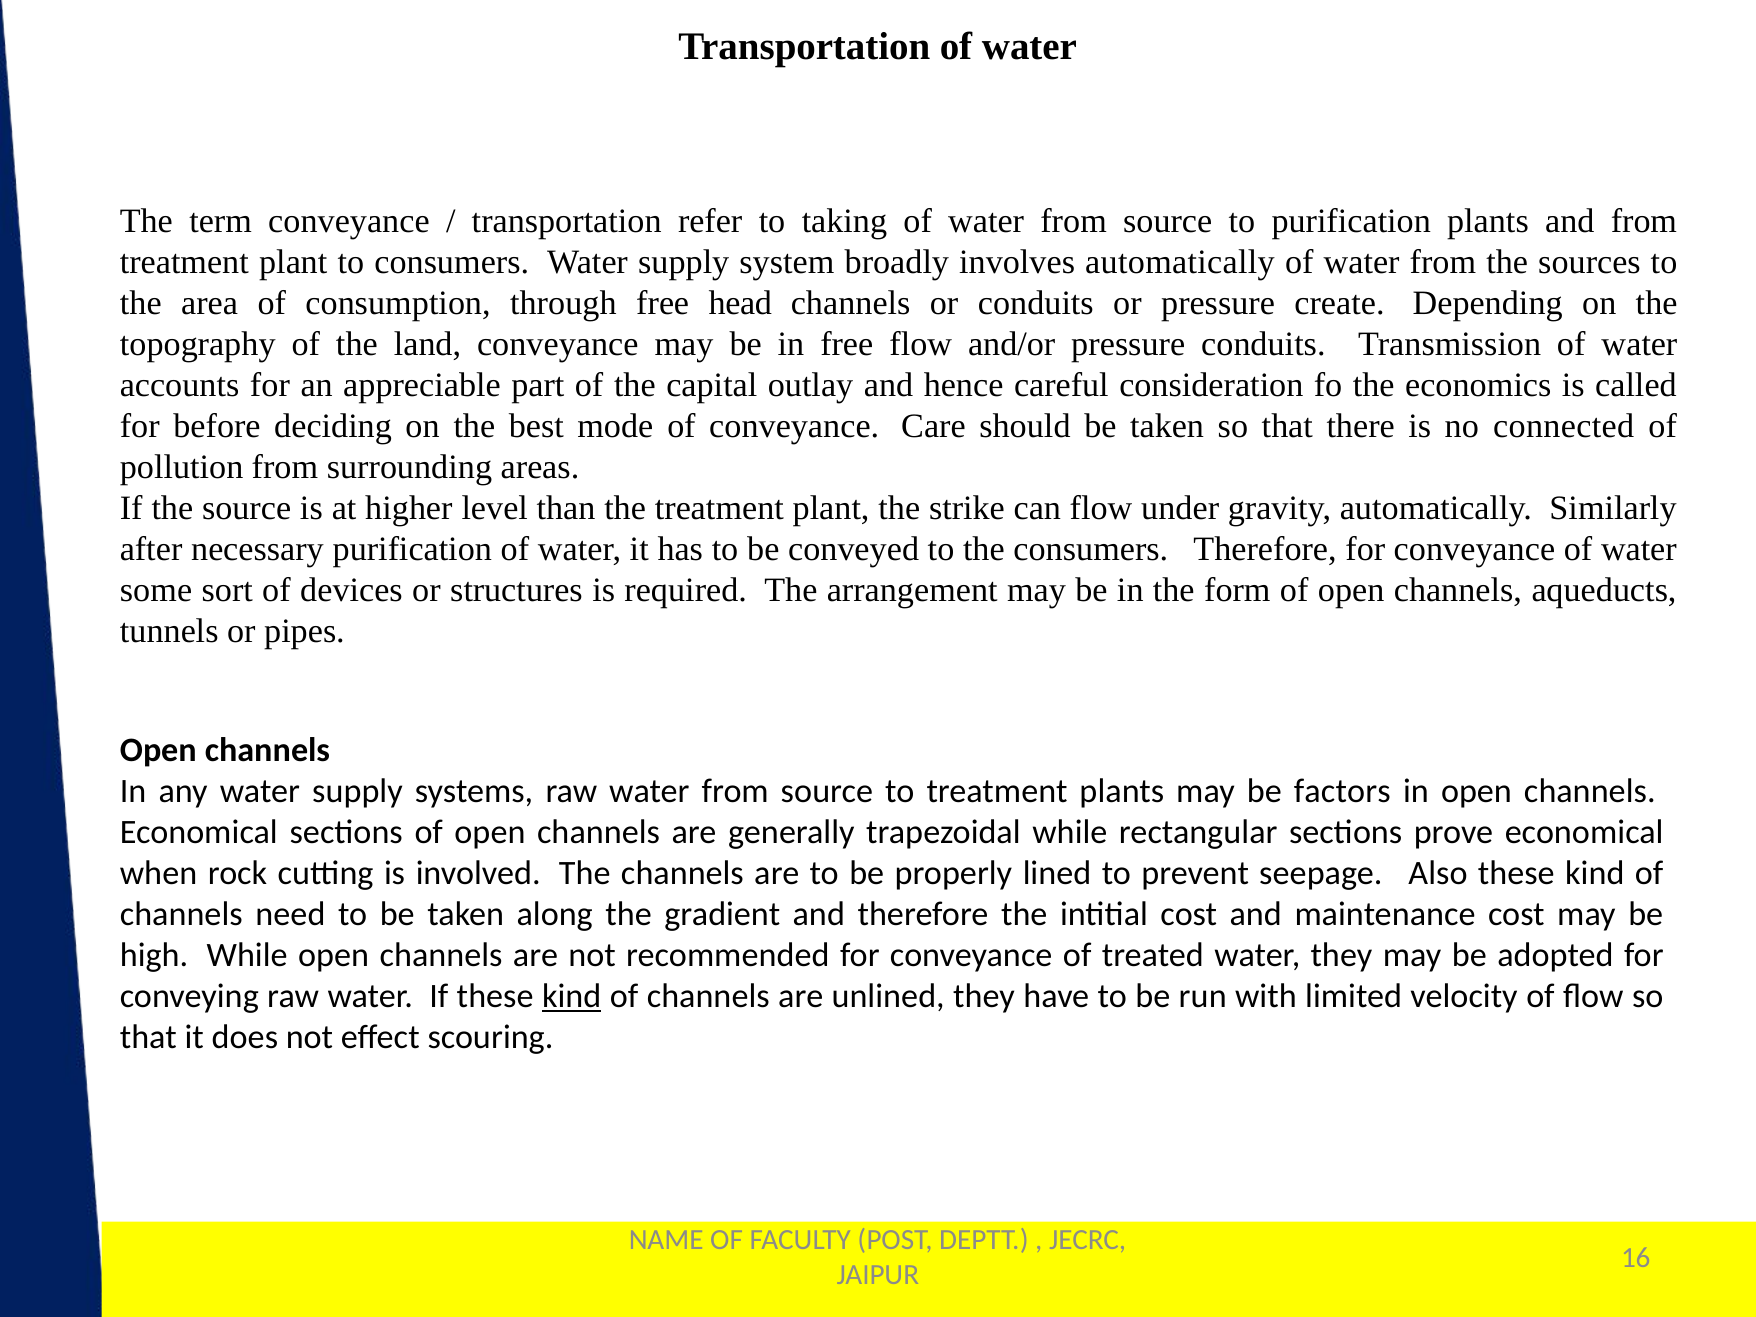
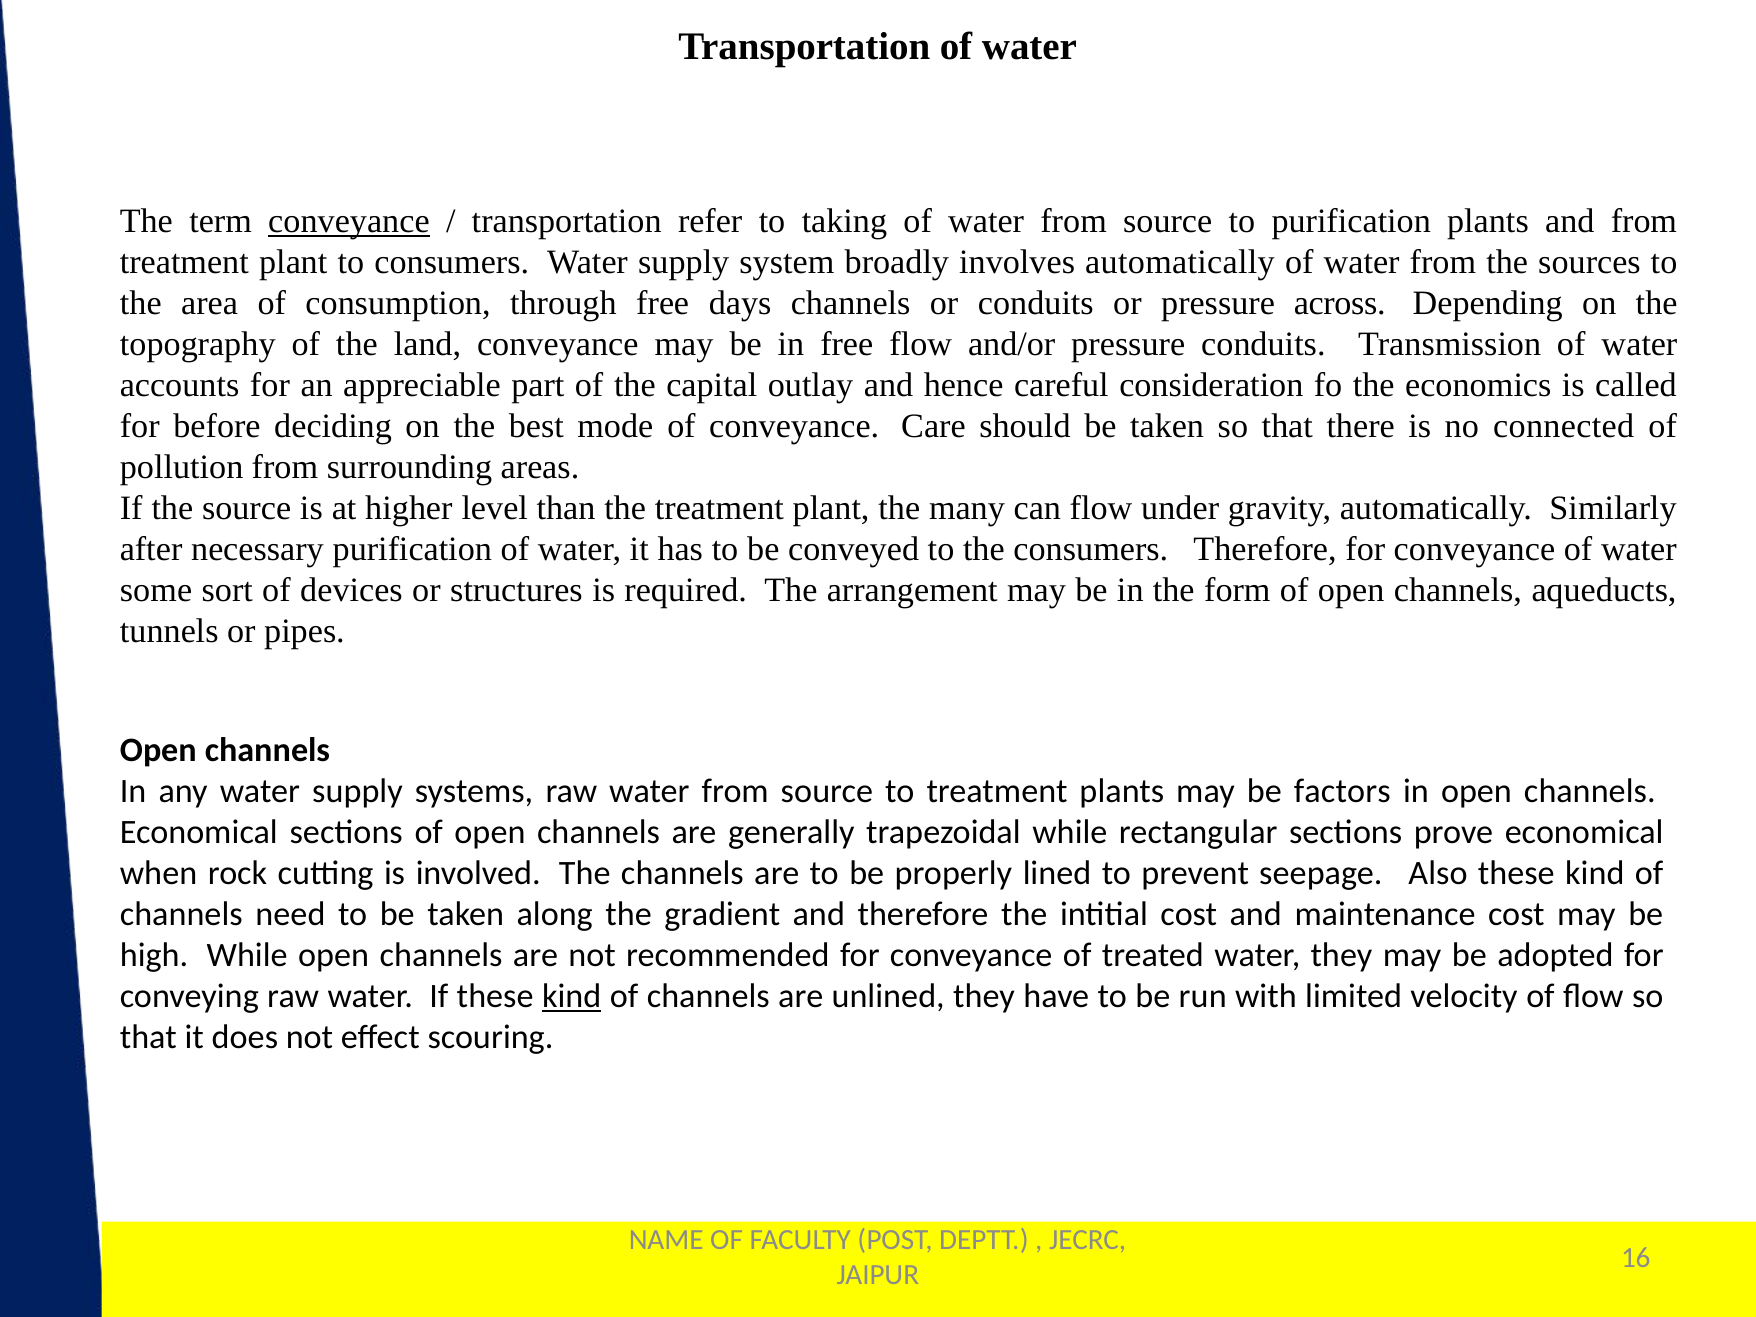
conveyance underline: none -> present (349, 221)
head: head -> days (740, 303)
create: create -> across (1340, 303)
strike: strike -> many (967, 508)
